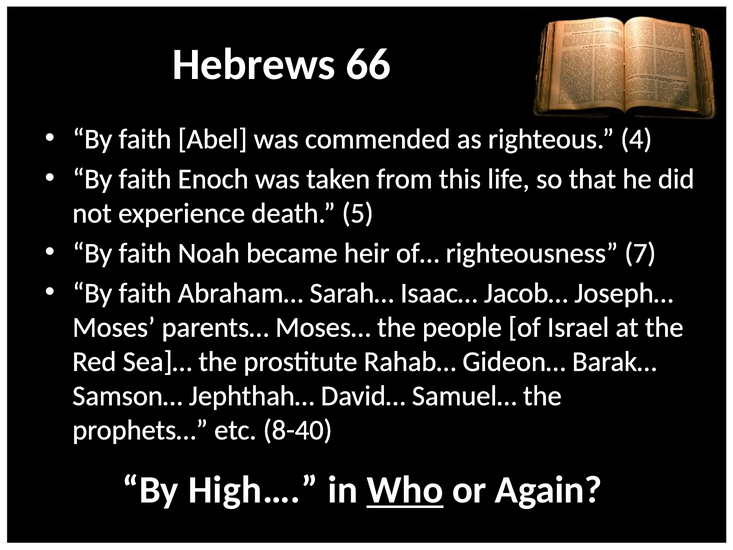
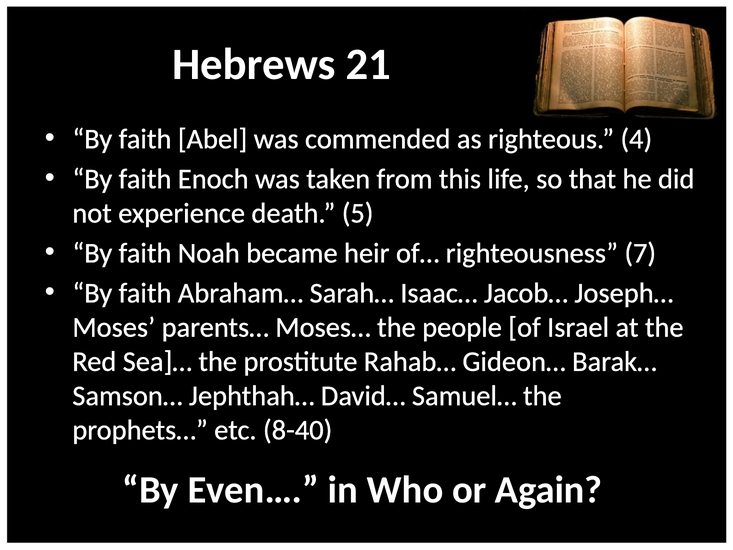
66: 66 -> 21 (368, 64)
High…: High… -> Even… (253, 490)
Who underline: present -> none (405, 490)
